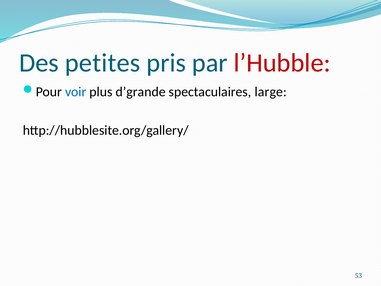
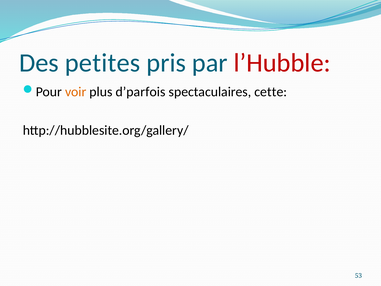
voir colour: blue -> orange (76, 92)
d’grande: d’grande -> d’parfois (141, 92)
large: large -> cette (271, 92)
